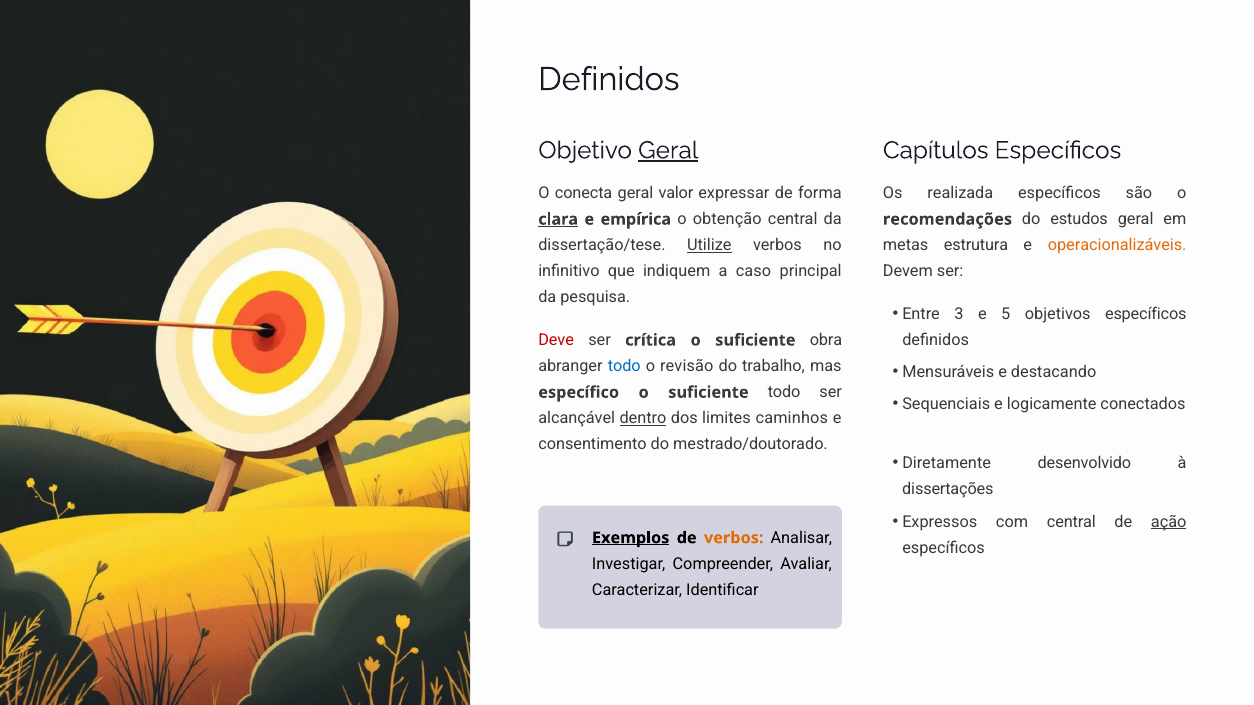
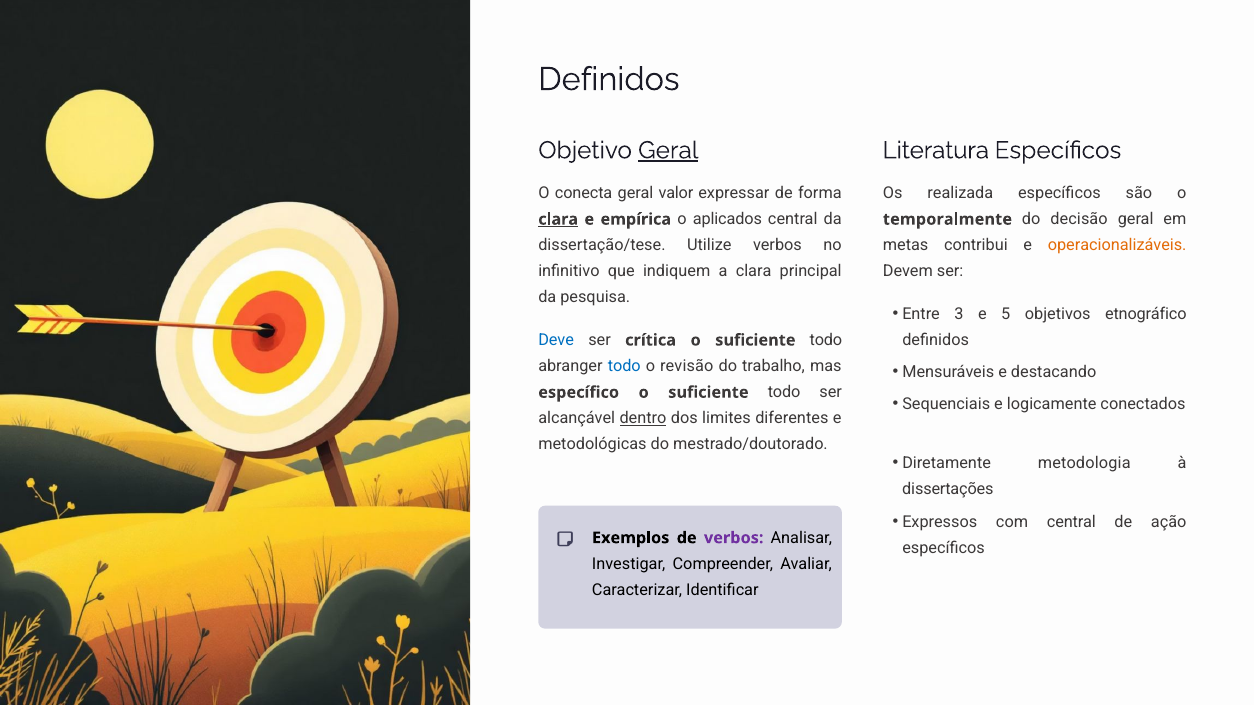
Capítulos: Capítulos -> Literatura (936, 150)
obtenção: obtenção -> aplicados (727, 219)
recomendações: recomendações -> temporalmente (947, 219)
estudos: estudos -> decisão (1079, 219)
Utilize underline: present -> none (709, 246)
estrutura: estrutura -> contribui (976, 246)
a caso: caso -> clara (754, 272)
objetivos específicos: específicos -> etnográfico (1146, 314)
Deve colour: red -> blue (556, 340)
obra: obra -> todo (826, 340)
caminhos: caminhos -> diferentes (792, 419)
consentimento: consentimento -> metodológicas (592, 445)
desenvolvido: desenvolvido -> metodologia (1084, 463)
ação underline: present -> none (1169, 522)
Exemplos underline: present -> none (631, 538)
verbos colour: orange -> purple (734, 538)
